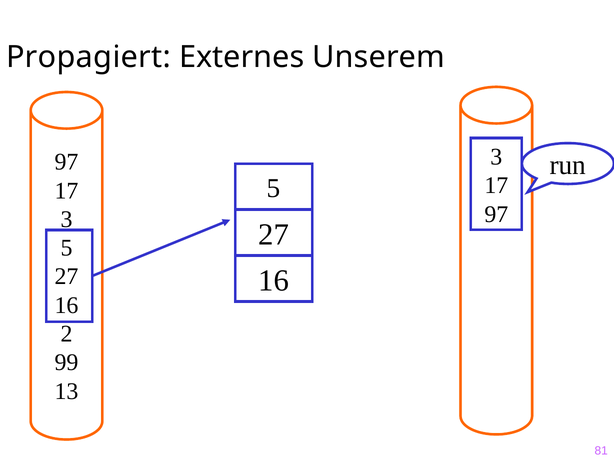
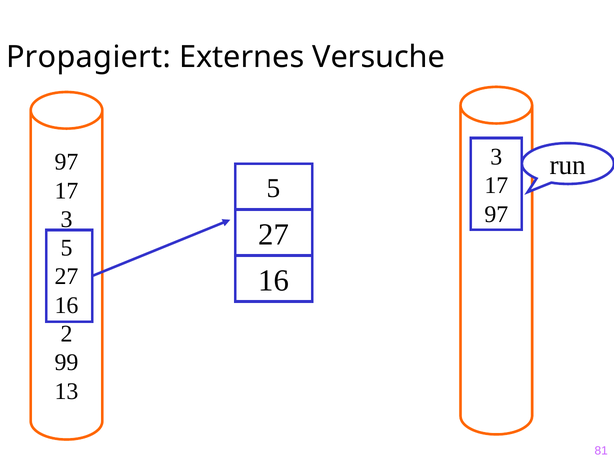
Unserem: Unserem -> Versuche (379, 57)
